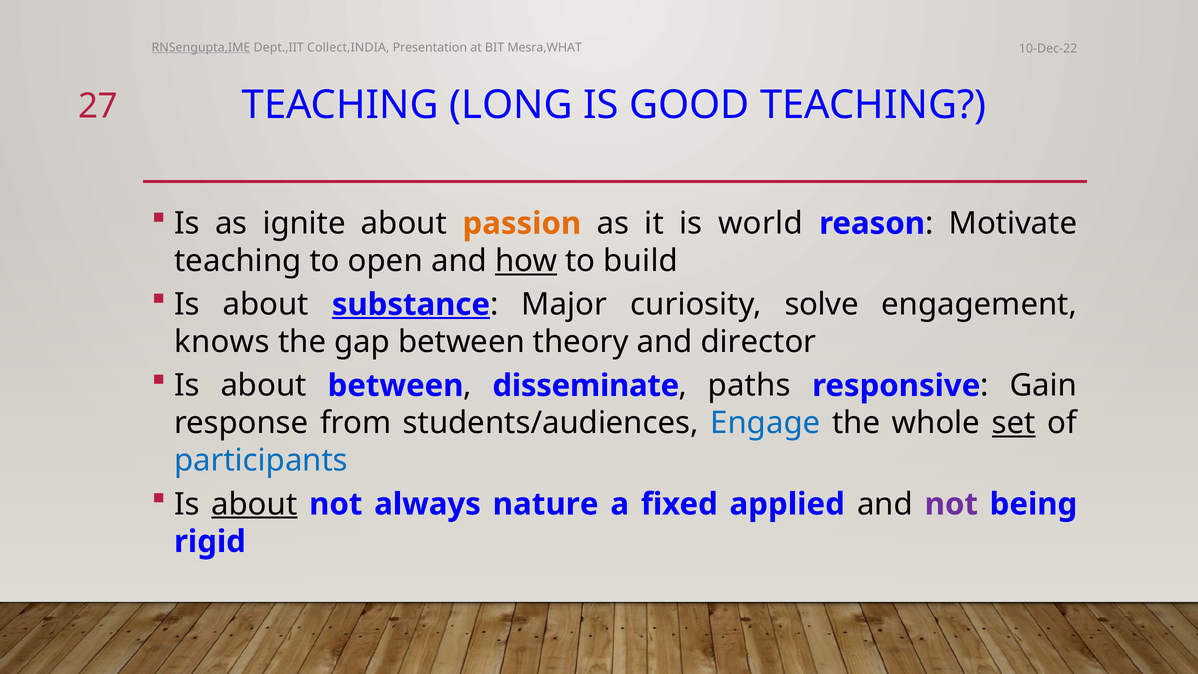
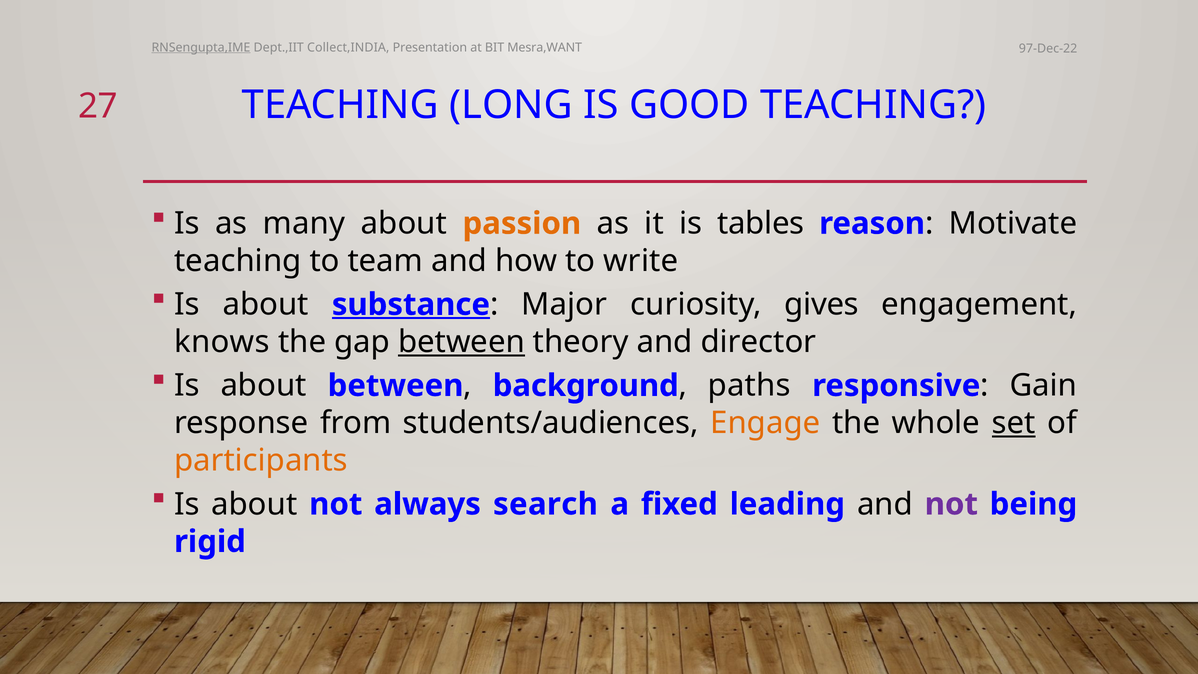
Mesra,WHAT: Mesra,WHAT -> Mesra,WANT (545, 47)
10-Dec-22: 10-Dec-22 -> 97-Dec-22 (1048, 49)
ignite: ignite -> many (304, 223)
world: world -> tables (761, 223)
open: open -> team (385, 261)
how underline: present -> none (526, 261)
build: build -> write (641, 261)
solve: solve -> gives (822, 305)
between underline: none -> present (461, 342)
disseminate: disseminate -> background (586, 386)
Engage colour: blue -> orange (765, 423)
participants colour: blue -> orange (261, 460)
about underline: present -> none (254, 504)
nature: nature -> search (545, 504)
applied: applied -> leading (787, 504)
